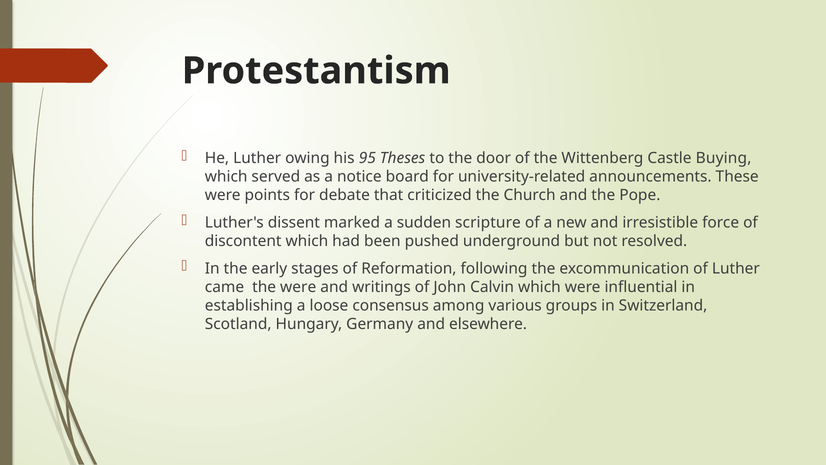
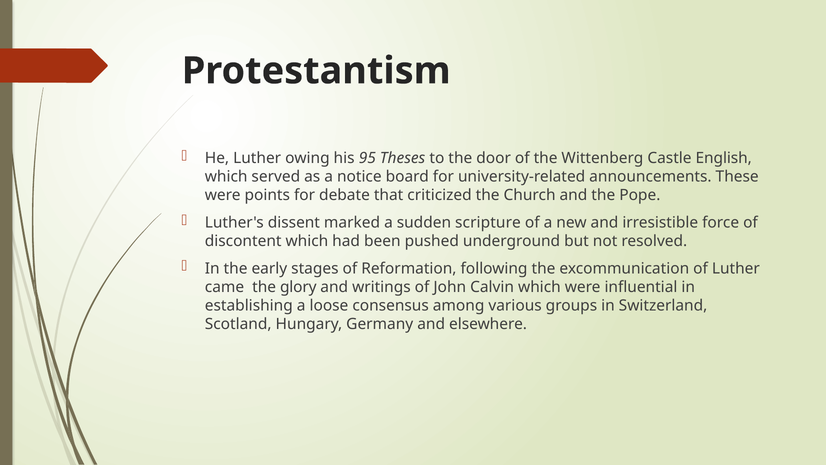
Buying: Buying -> English (724, 158)
the were: were -> glory (298, 287)
